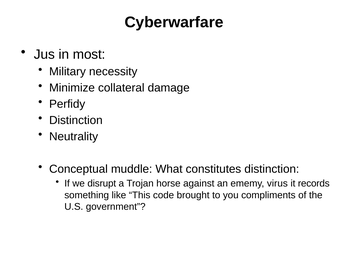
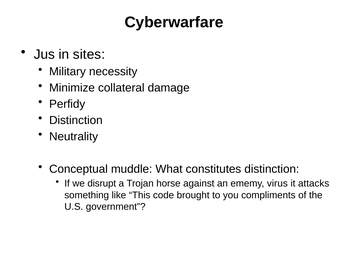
most: most -> sites (89, 54)
records: records -> attacks (314, 184)
